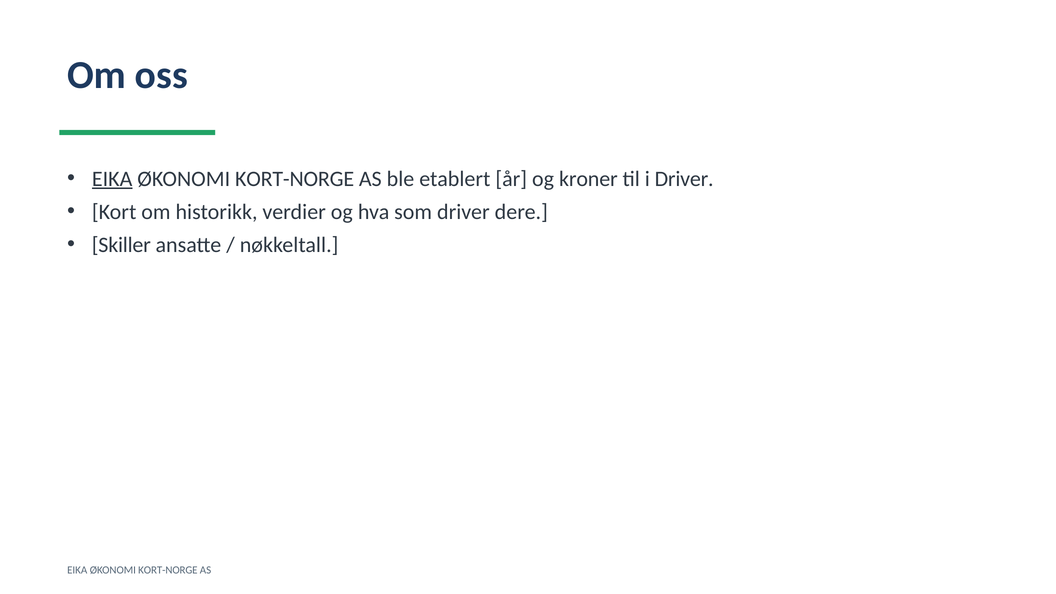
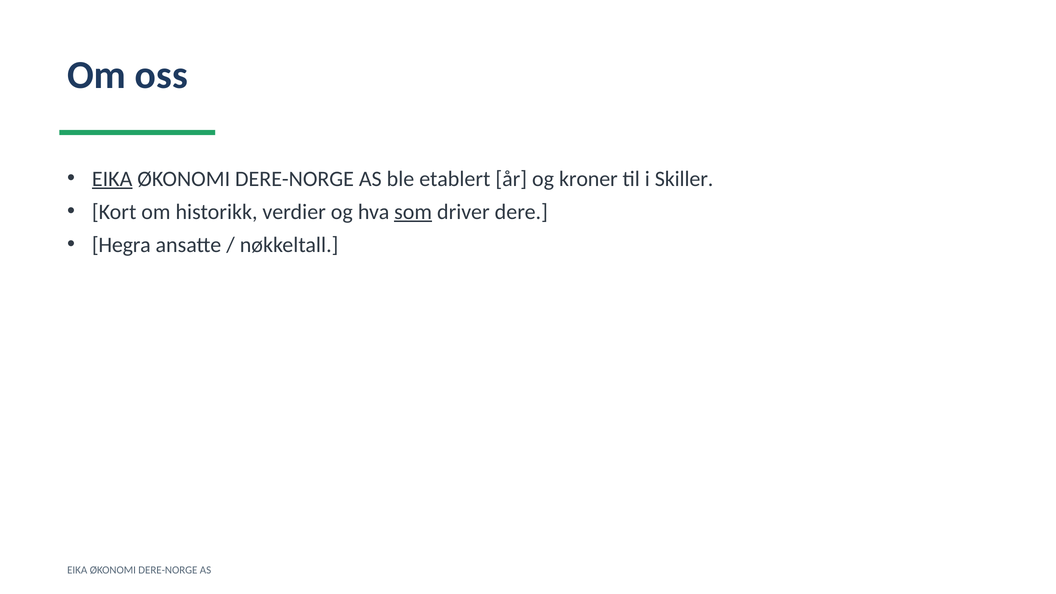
KORT-NORGE: KORT-NORGE -> DERE-NORGE (295, 179)
i Driver: Driver -> Skiller (684, 179)
som underline: none -> present (413, 212)
Skiller: Skiller -> Hegra (121, 245)
KORT-NORGE: KORT-NORGE -> DERE-NORGE (168, 570)
